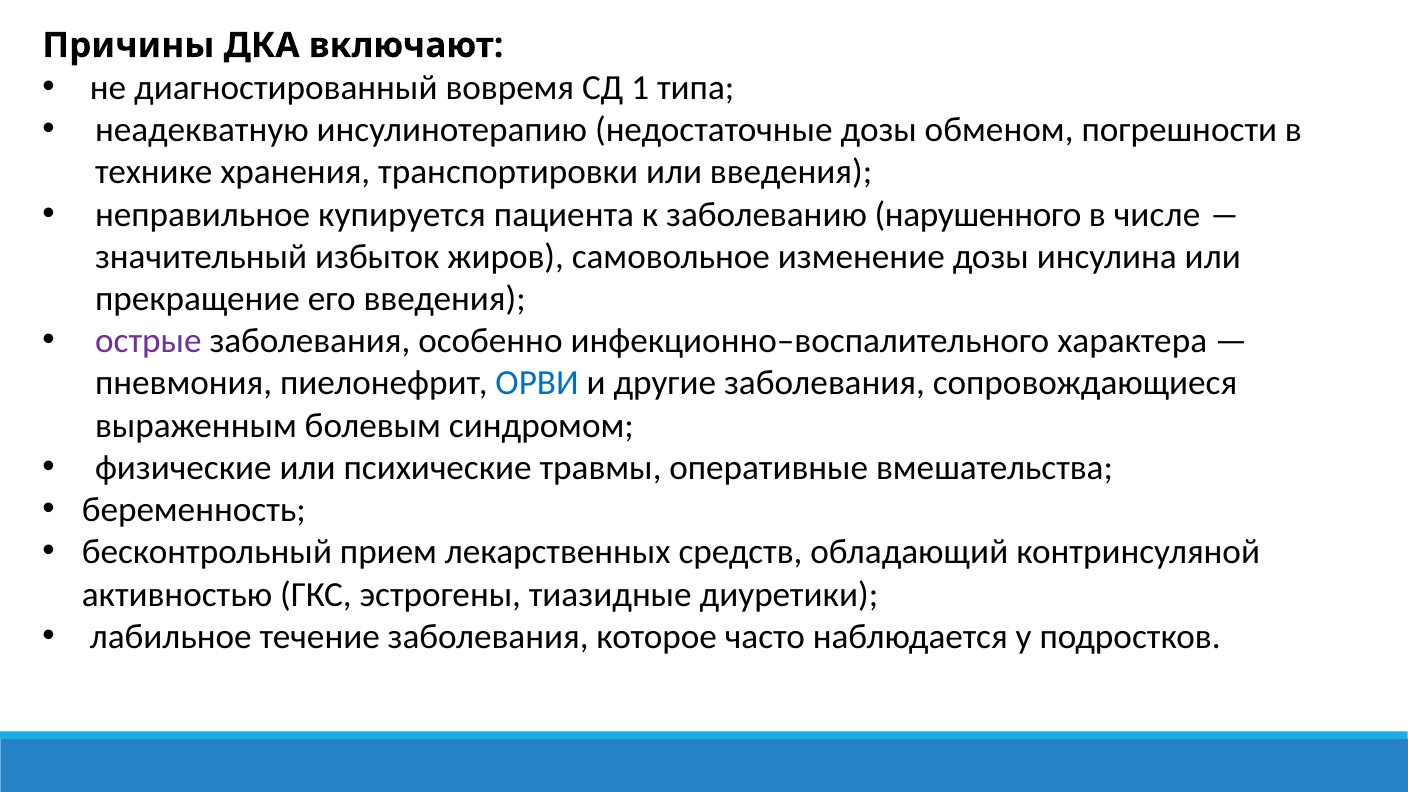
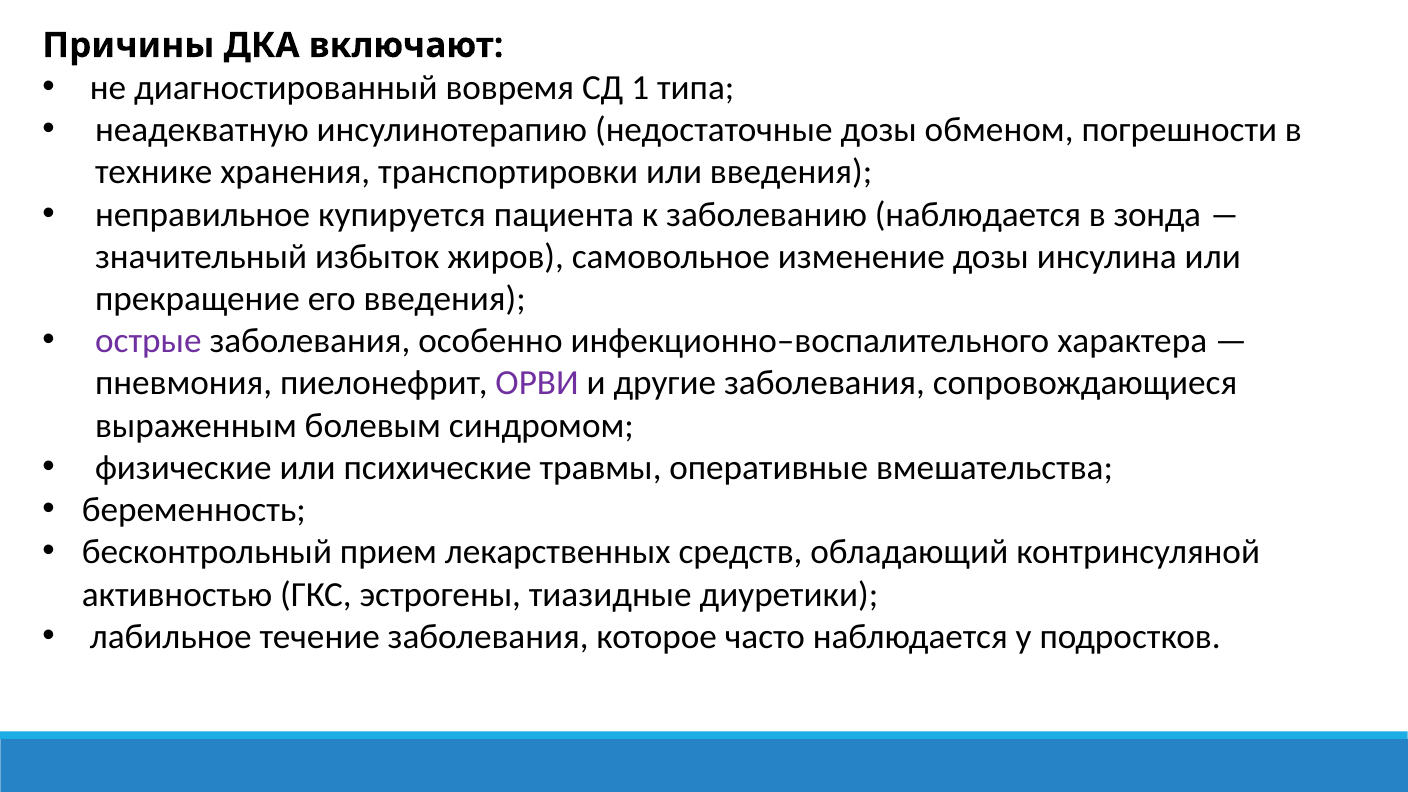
заболеванию нарушенного: нарушенного -> наблюдается (978, 214)
числе: числе -> зонда (1157, 214)
ОРВИ colour: blue -> purple (537, 383)
